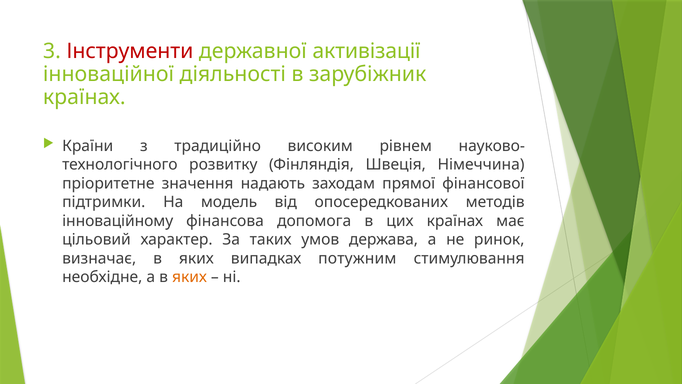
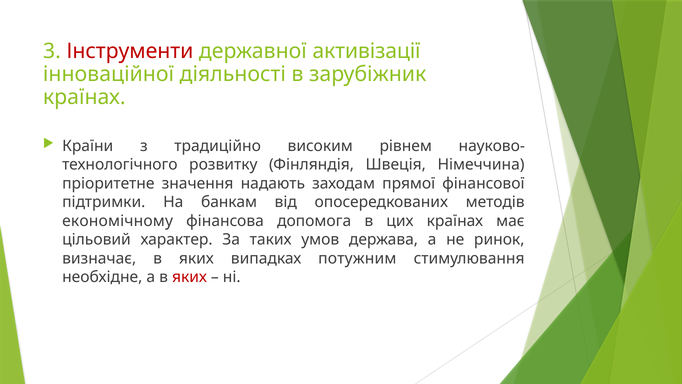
модель: модель -> банкам (229, 202)
інноваційному: інноваційному -> економічному (118, 221)
яких colour: orange -> red (189, 277)
